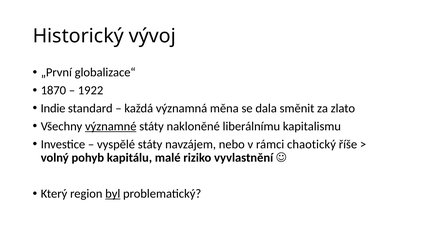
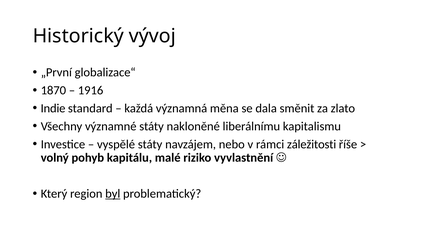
1922: 1922 -> 1916 (91, 91)
významné underline: present -> none (111, 126)
chaotický: chaotický -> záležitosti (312, 144)
